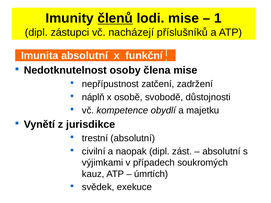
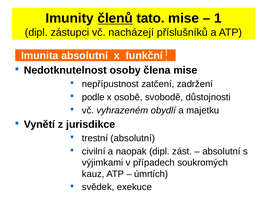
lodi: lodi -> tato (151, 18)
náplň: náplň -> podle (93, 97)
kompetence: kompetence -> vyhrazeném (122, 110)
